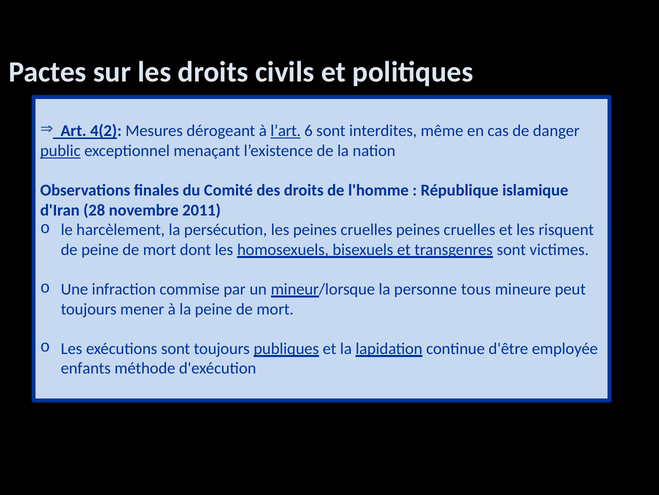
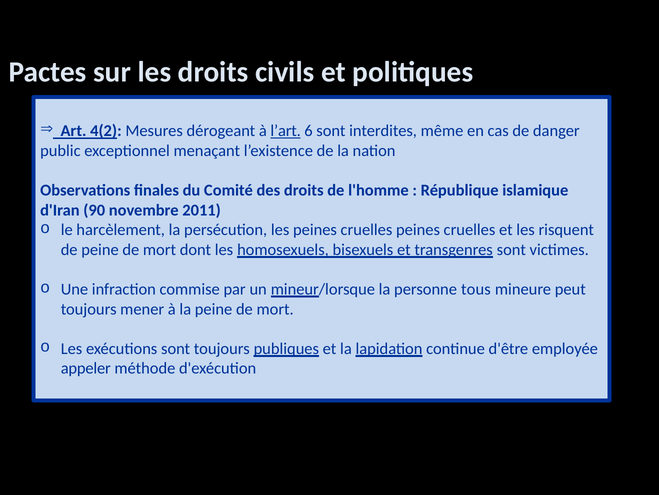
public underline: present -> none (60, 151)
28: 28 -> 90 (94, 210)
enfants: enfants -> appeler (86, 368)
